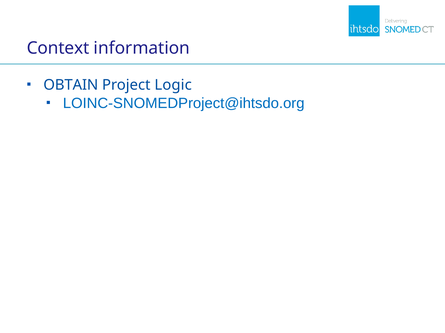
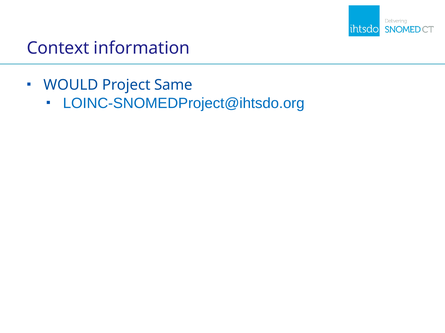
OBTAIN: OBTAIN -> WOULD (71, 85)
Logic: Logic -> Same (173, 85)
